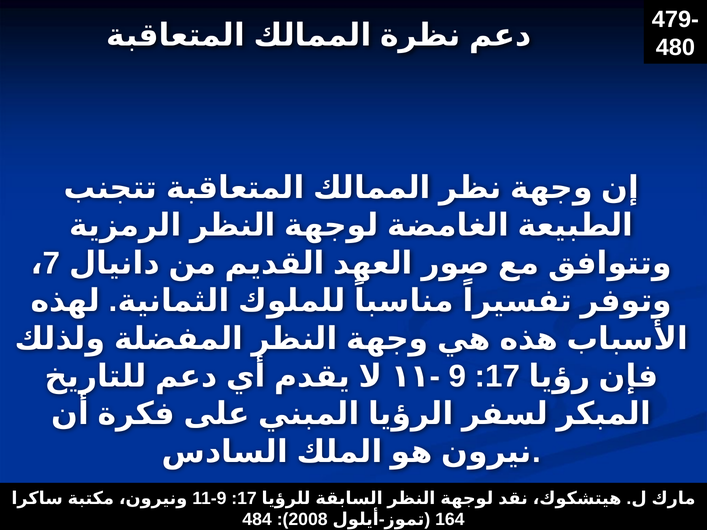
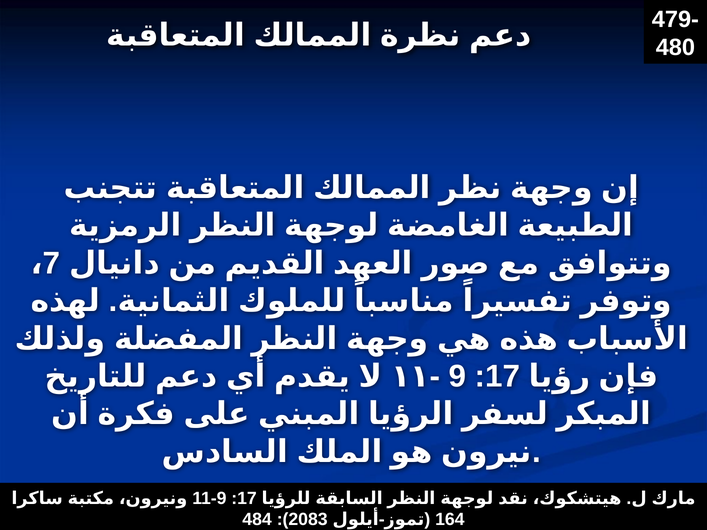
2008: 2008 -> 2083 (308, 520)
